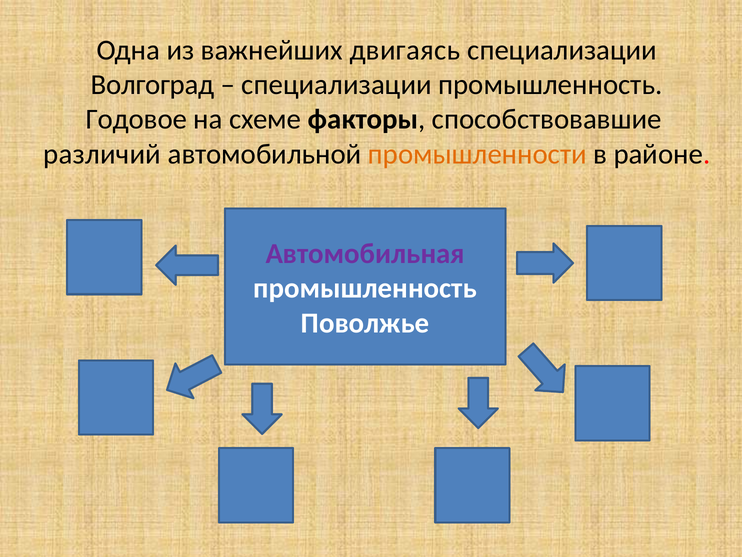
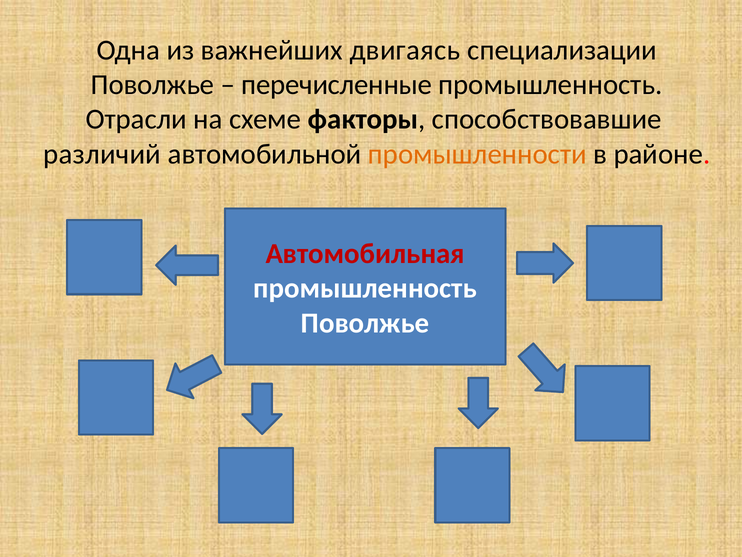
Волгоград: Волгоград -> Поволжье (153, 85)
специализации: специализации -> перечисленные (337, 85)
Годовое: Годовое -> Отрасли (136, 119)
Автомобильная colour: purple -> red (365, 253)
